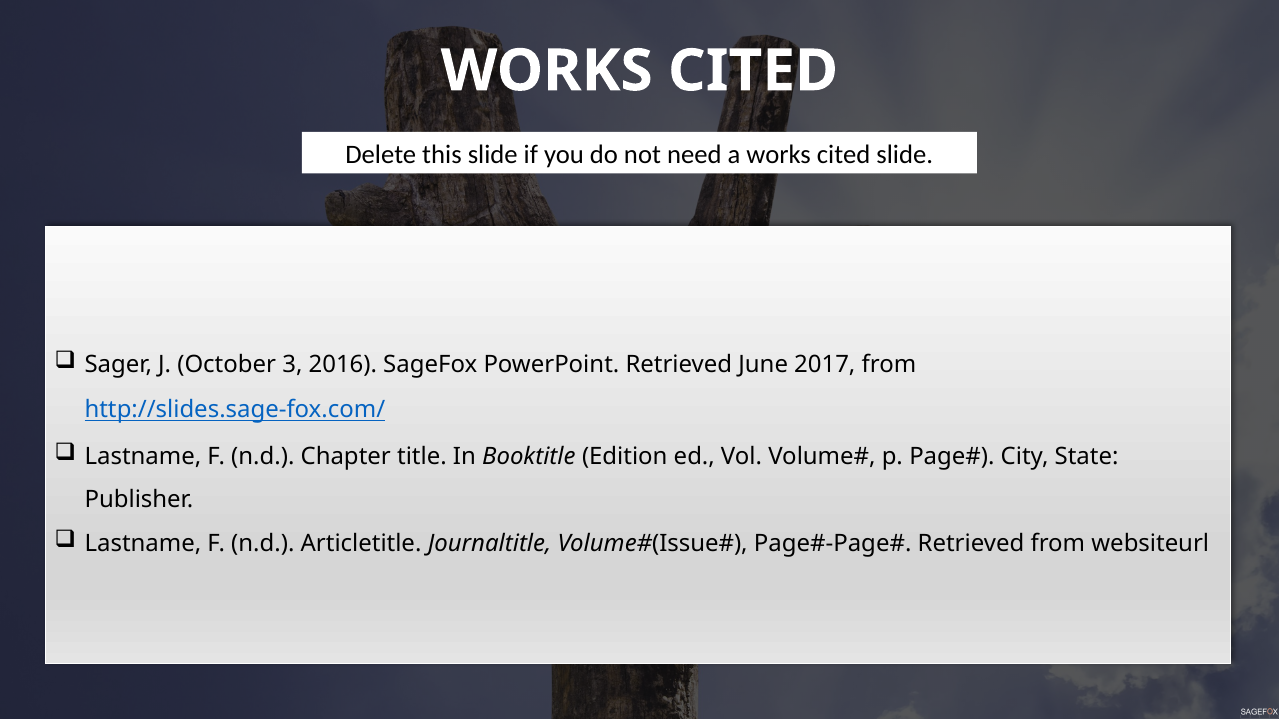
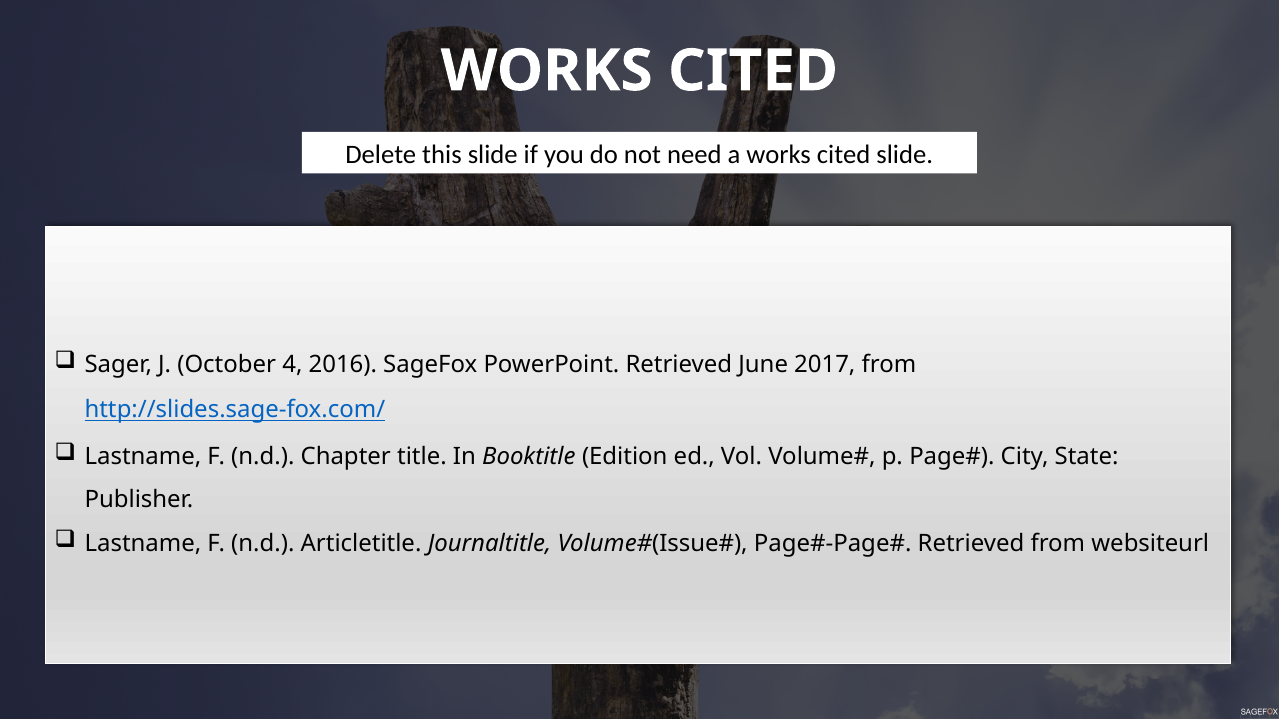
3: 3 -> 4 (292, 365)
